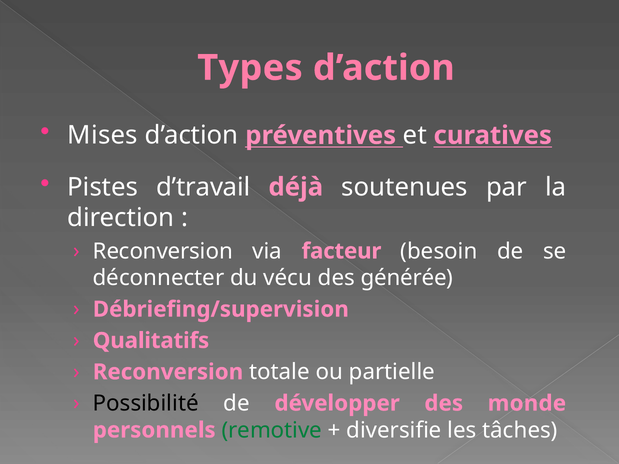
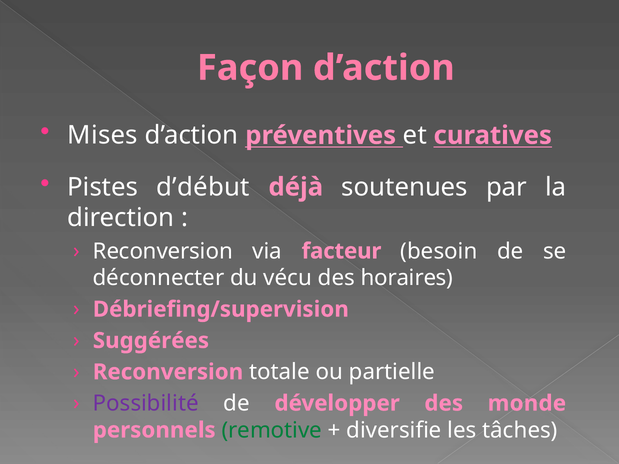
Types: Types -> Façon (250, 68)
d’travail: d’travail -> d’début (203, 187)
générée: générée -> horaires (407, 278)
Qualitatifs: Qualitatifs -> Suggérées (151, 341)
Possibilité colour: black -> purple (146, 404)
